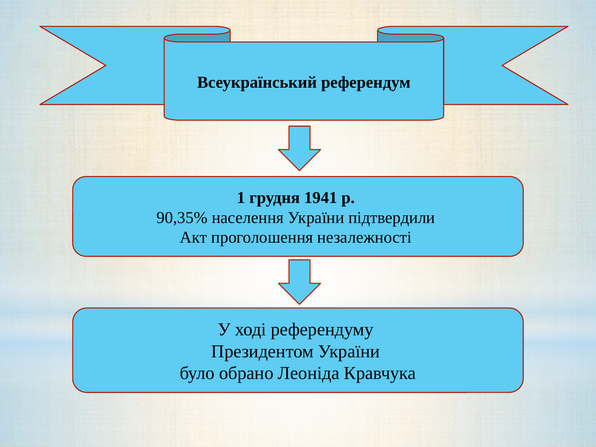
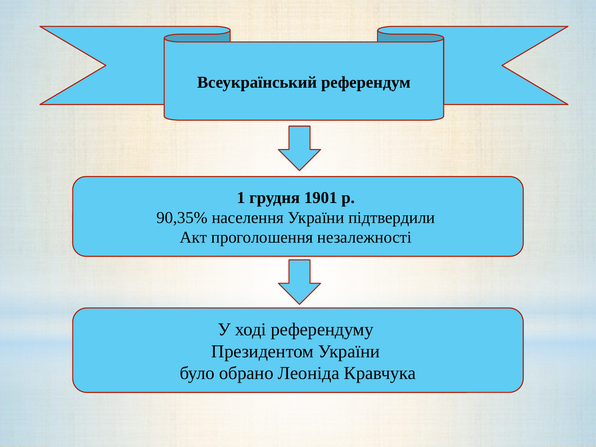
1941: 1941 -> 1901 (321, 198)
